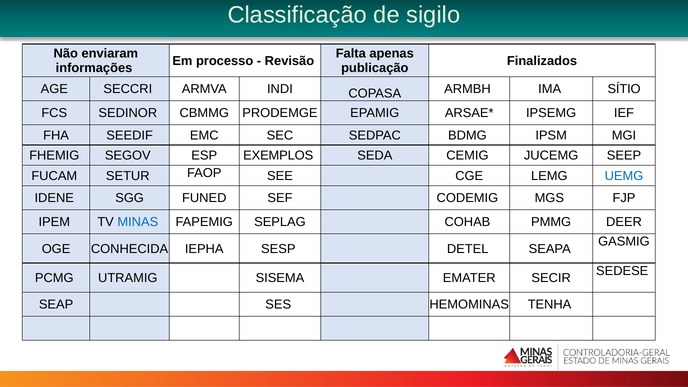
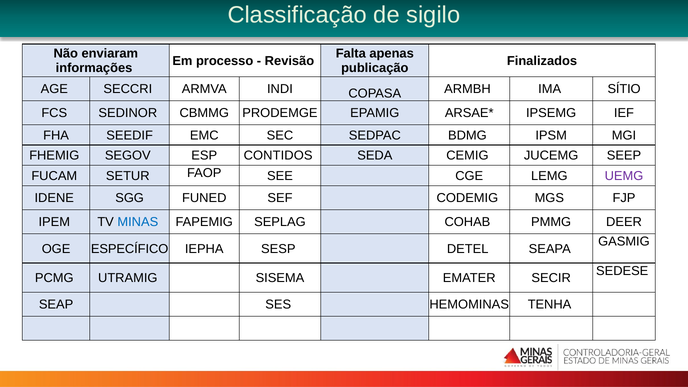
EXEMPLOS: EXEMPLOS -> CONTIDOS (278, 156)
UEMG colour: blue -> purple (624, 176)
CONHECIDA: CONHECIDA -> ESPECÍFICO (130, 249)
